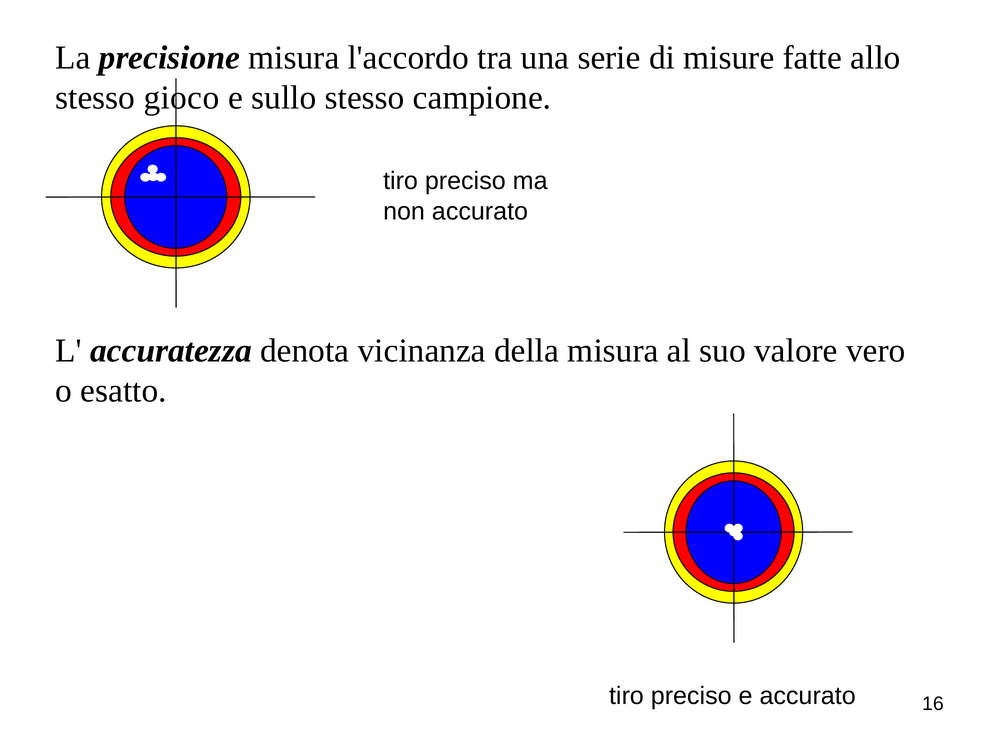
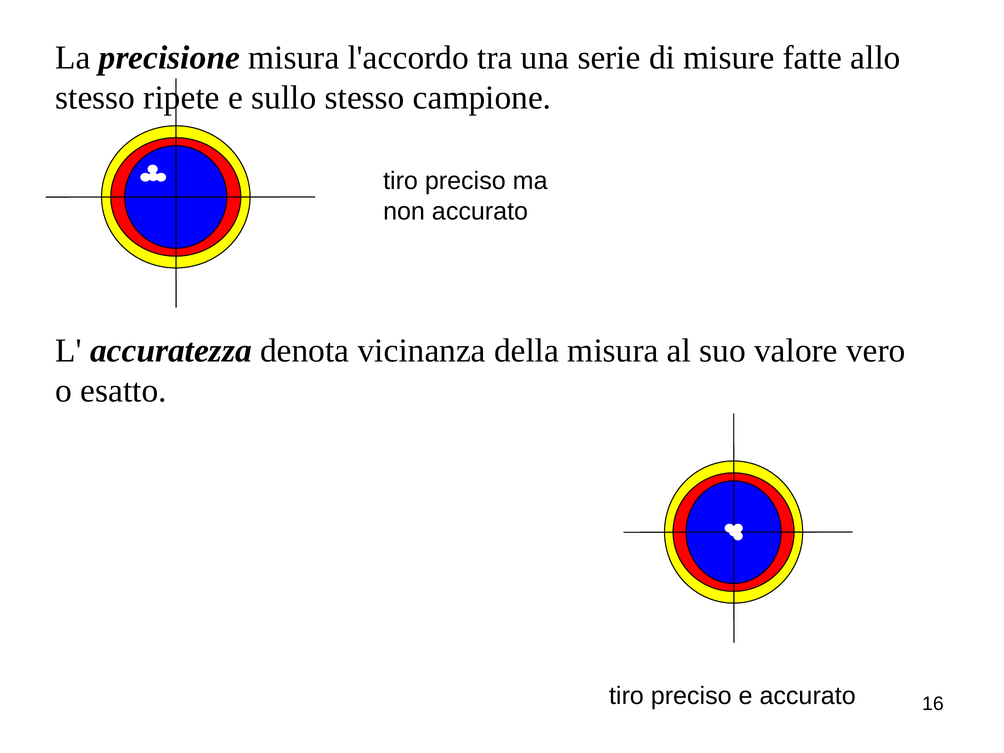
gioco: gioco -> ripete (182, 98)
